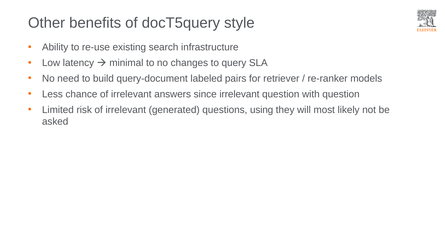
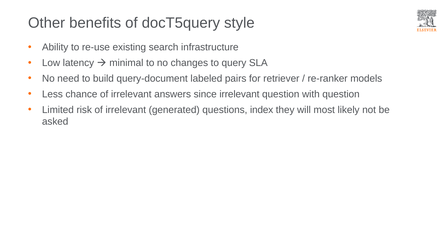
using: using -> index (262, 109)
